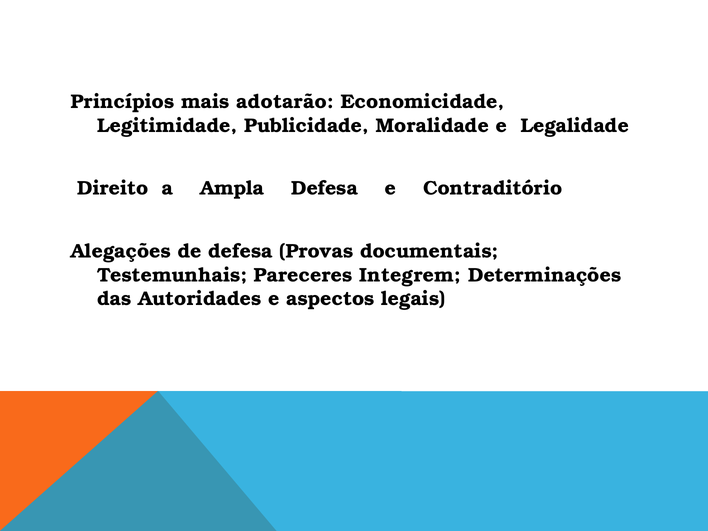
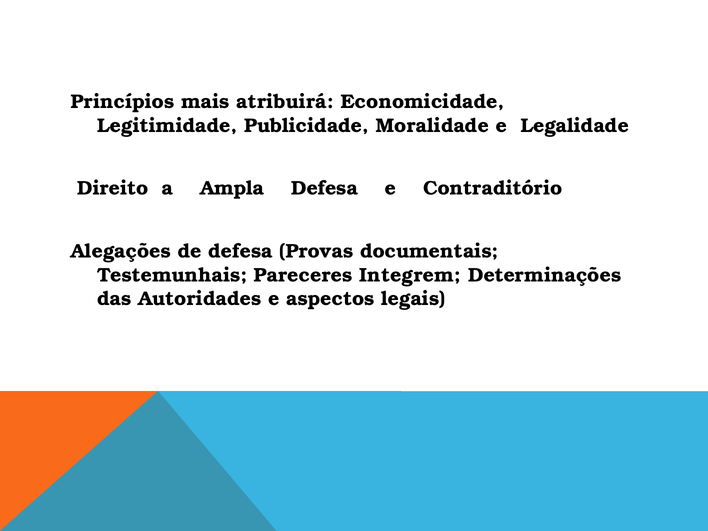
adotarão: adotarão -> atribuirá (285, 102)
